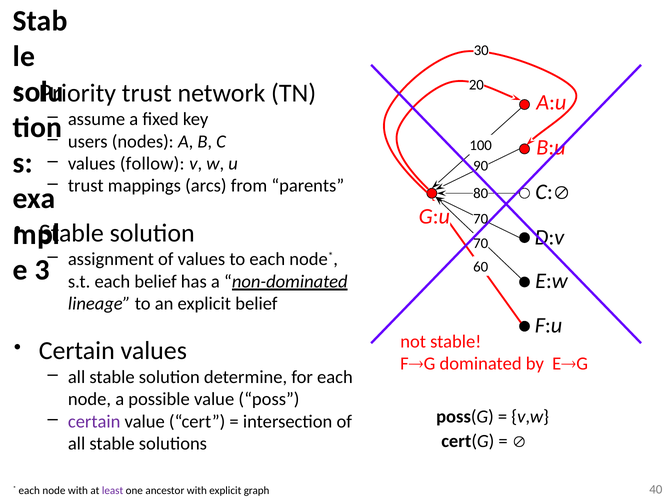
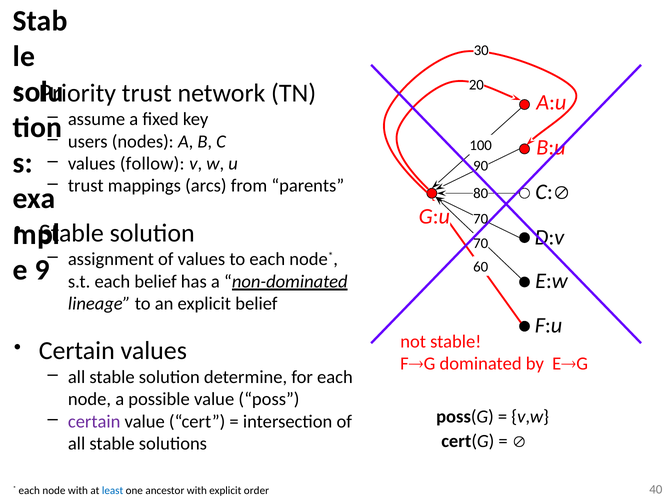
3: 3 -> 9 (42, 270)
least colour: purple -> blue (113, 491)
graph: graph -> order (256, 491)
